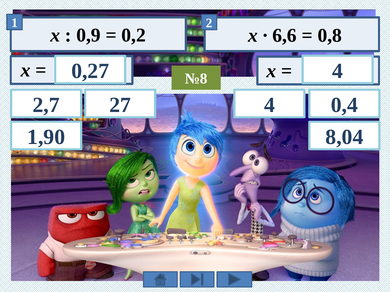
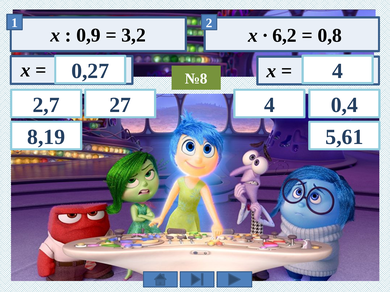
0,2: 0,2 -> 3,2 (134, 35)
6,6: 6,6 -> 6,2 (285, 36)
1,90: 1,90 -> 8,19 (46, 137)
8,04: 8,04 -> 5,61 (344, 137)
